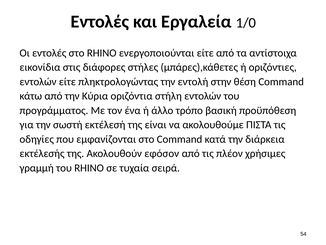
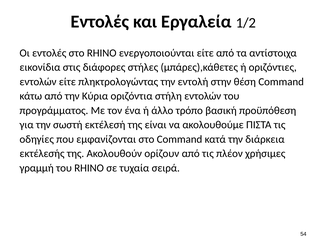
1/0: 1/0 -> 1/2 (246, 23)
εφόσον: εφόσον -> ορίζουν (162, 153)
